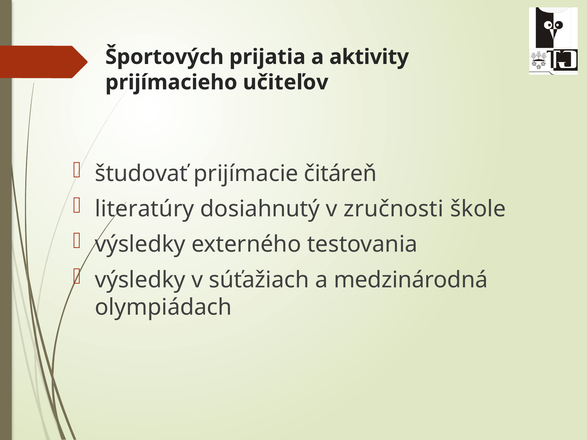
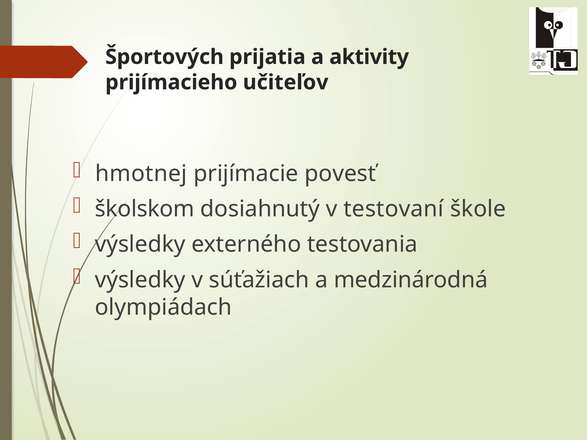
študovať: študovať -> hmotnej (141, 174)
čitáreň: čitáreň -> povesť (340, 174)
literatúry: literatúry -> školskom (145, 209)
zručnosti: zručnosti -> testovaní (394, 209)
